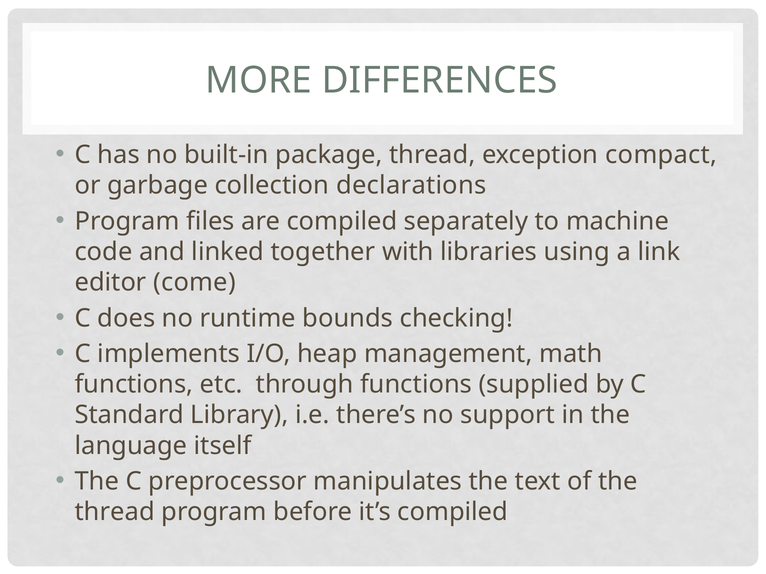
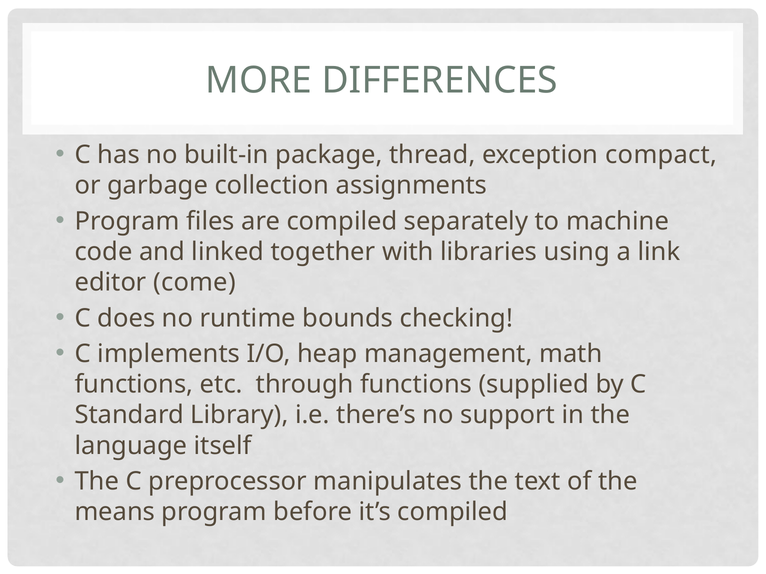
declarations: declarations -> assignments (411, 186)
thread: thread -> means (115, 512)
